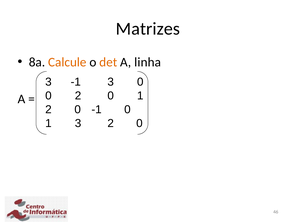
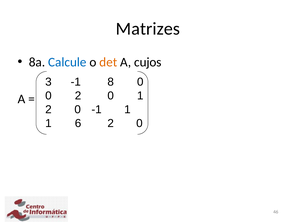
Calcule colour: orange -> blue (67, 62)
linha: linha -> cujos (148, 62)
-1 3: 3 -> 8 (111, 82)
-1 0: 0 -> 1 (127, 110)
1 3: 3 -> 6 (78, 123)
